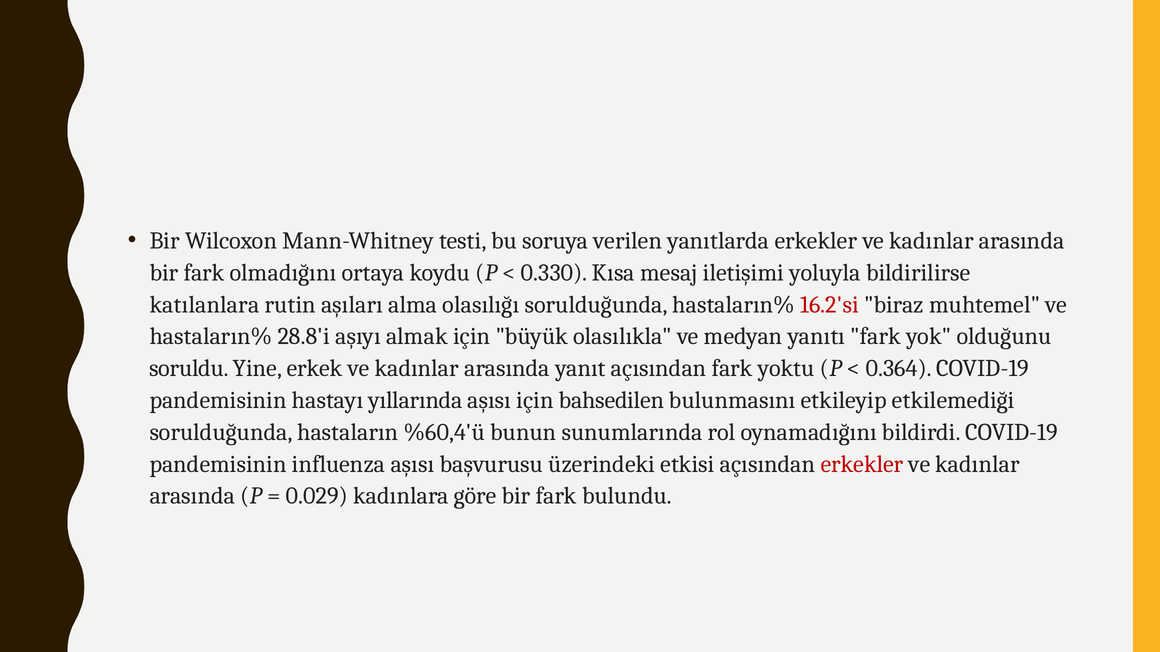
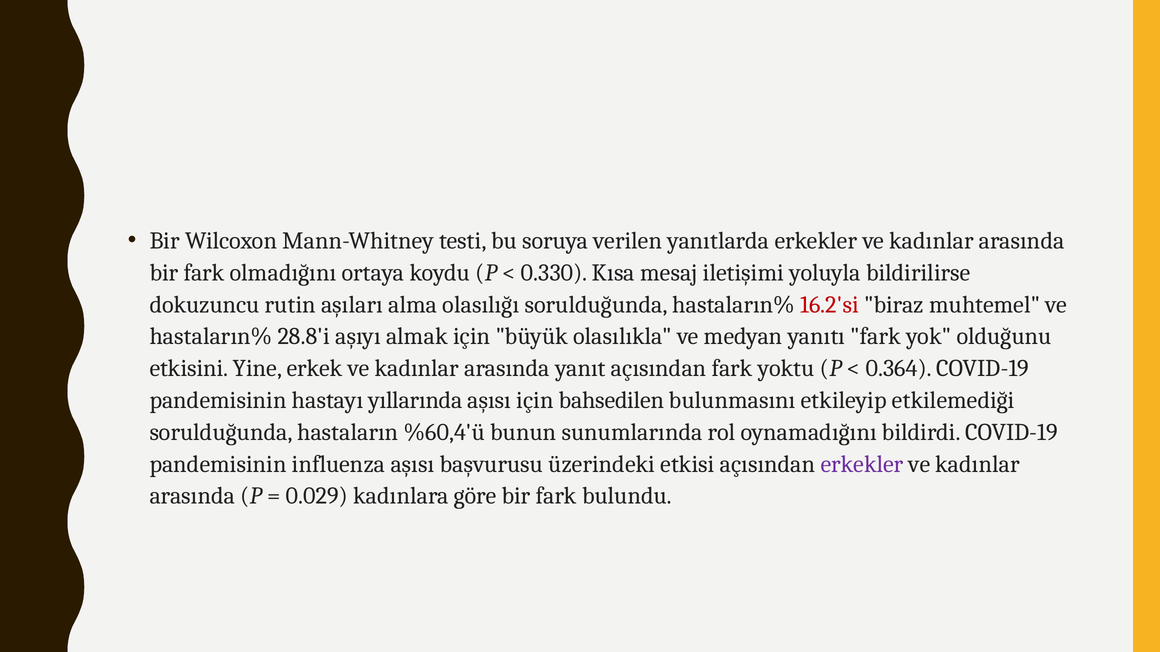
katılanlara: katılanlara -> dokuzuncu (205, 305)
soruldu: soruldu -> etkisini (189, 369)
erkekler colour: red -> purple (862, 464)
